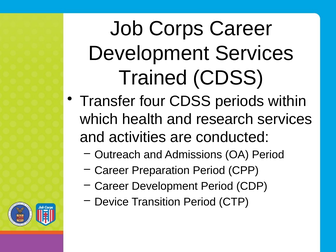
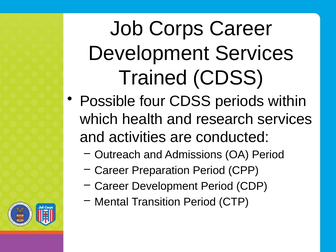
Transfer: Transfer -> Possible (108, 101)
Device: Device -> Mental (112, 202)
